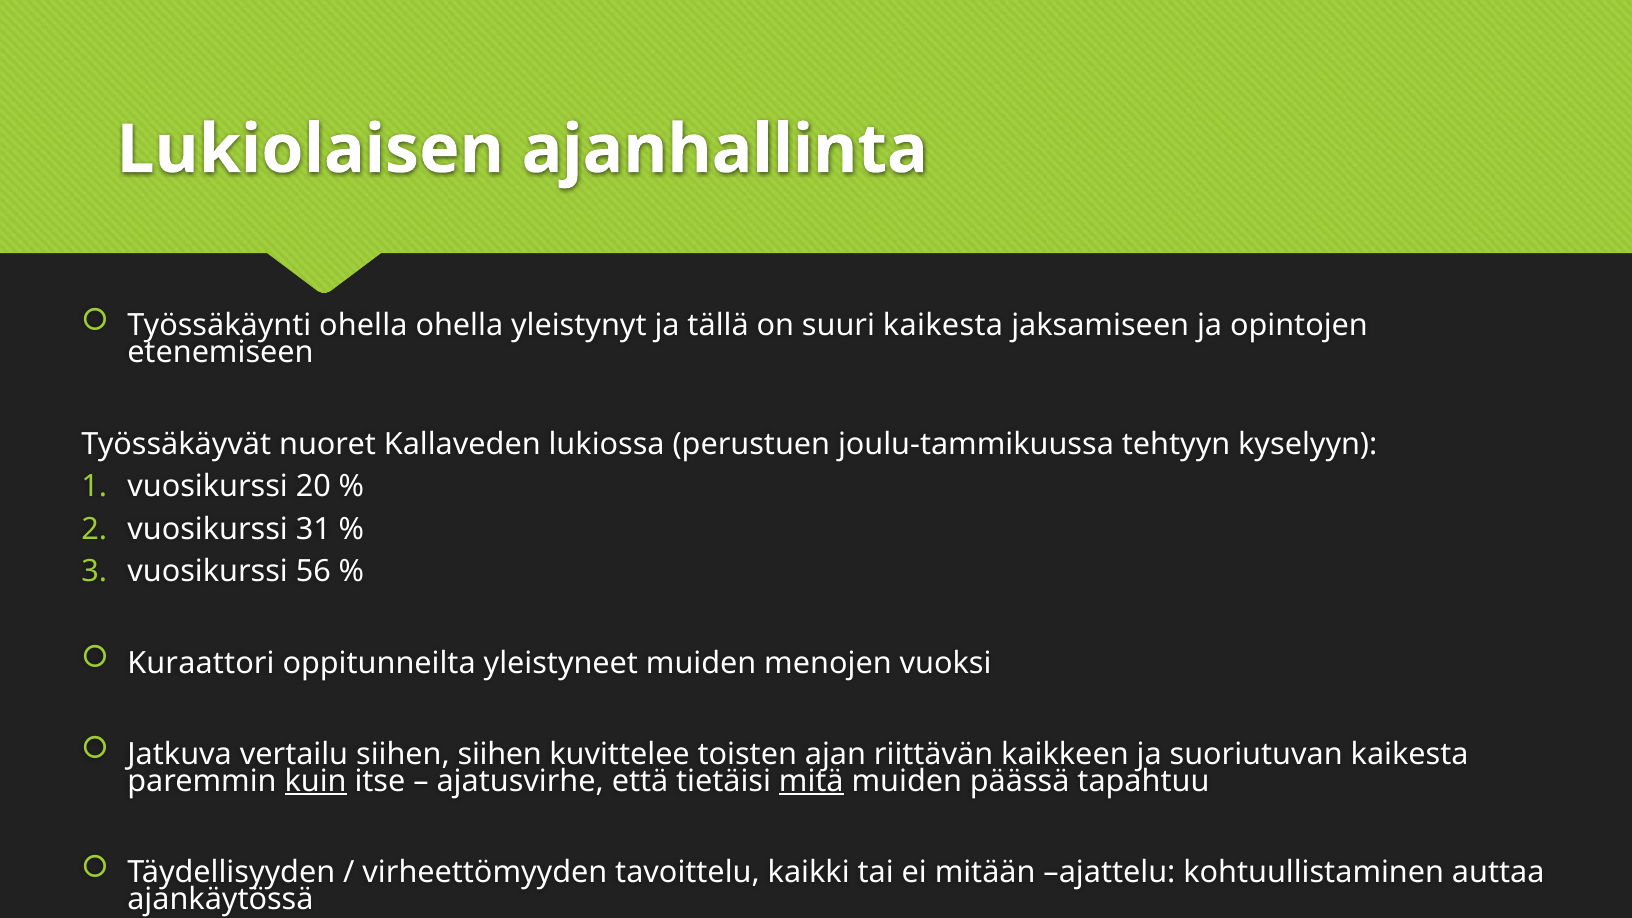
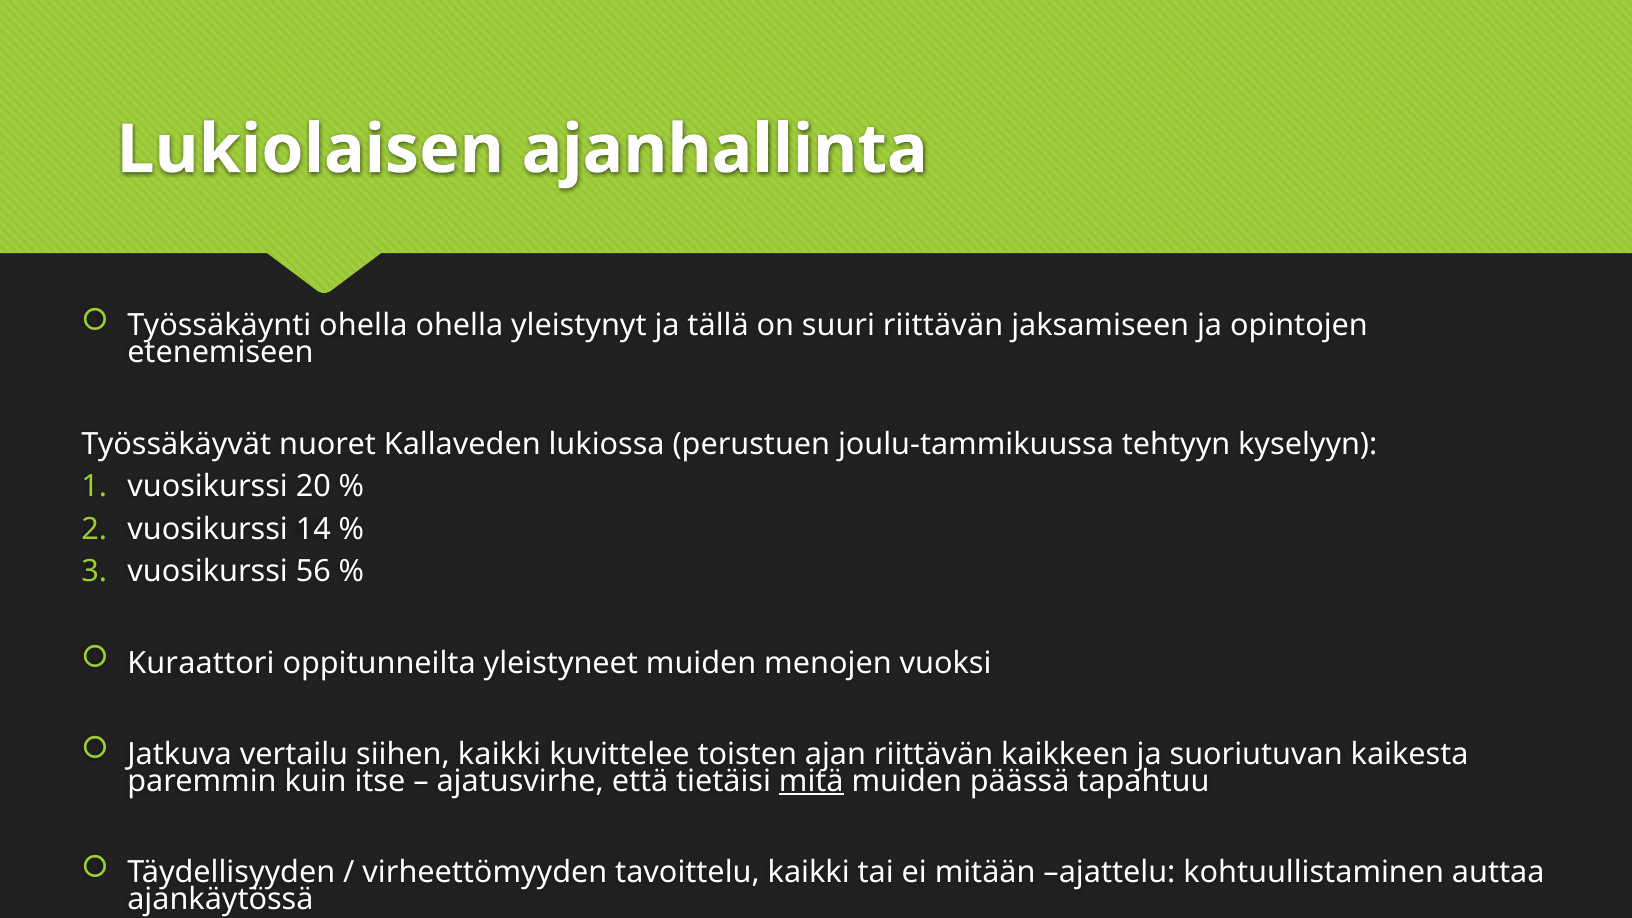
suuri kaikesta: kaikesta -> riittävän (943, 326)
31: 31 -> 14 (313, 529)
siihen siihen: siihen -> kaikki (499, 755)
kuin underline: present -> none (316, 781)
